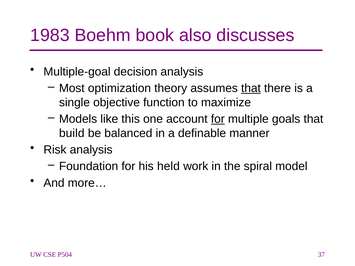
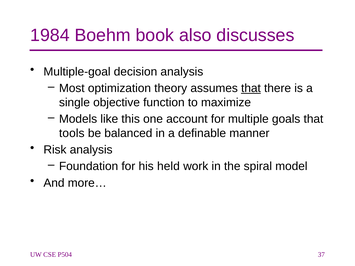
1983: 1983 -> 1984 (50, 35)
for underline: present -> none (218, 119)
build: build -> tools (72, 133)
